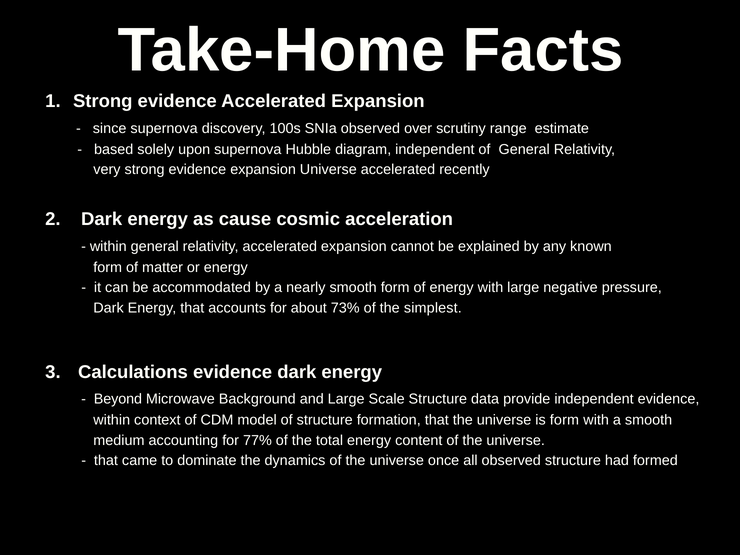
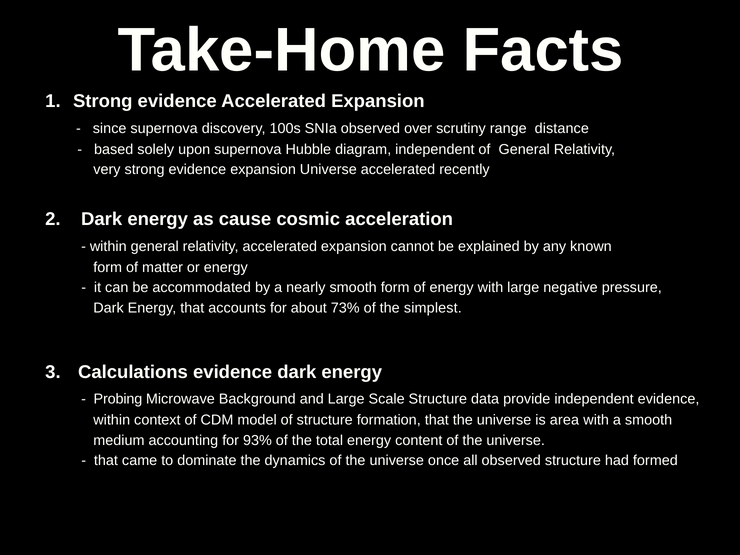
estimate: estimate -> distance (562, 129)
Beyond: Beyond -> Probing (118, 399)
is form: form -> area (564, 420)
77%: 77% -> 93% (257, 440)
